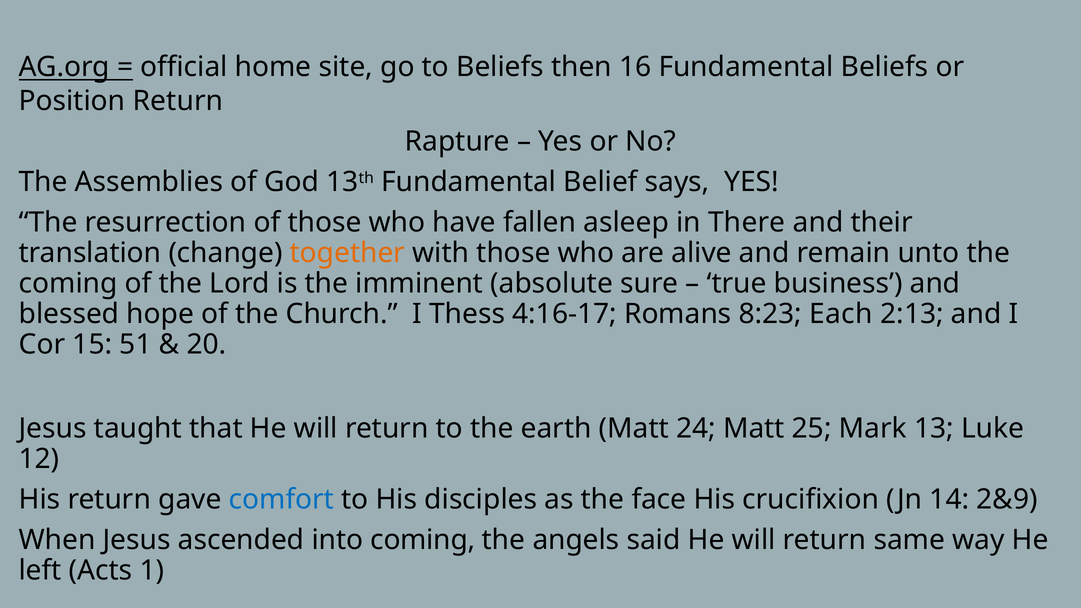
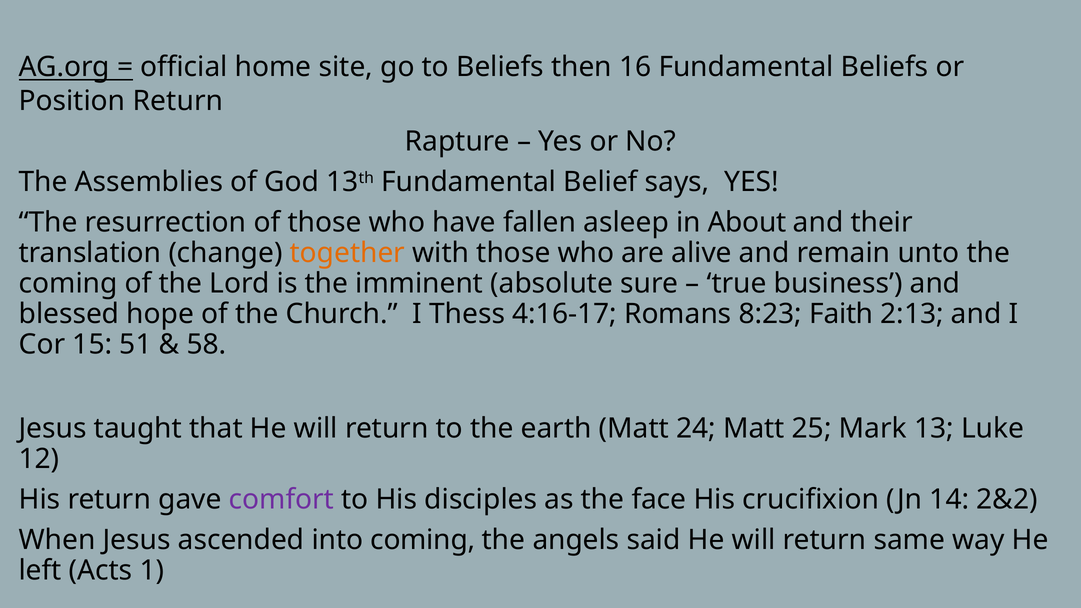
There: There -> About (747, 223)
Each: Each -> Faith (841, 314)
20: 20 -> 58 (207, 344)
comfort colour: blue -> purple (281, 500)
2&9: 2&9 -> 2&2 (1007, 500)
